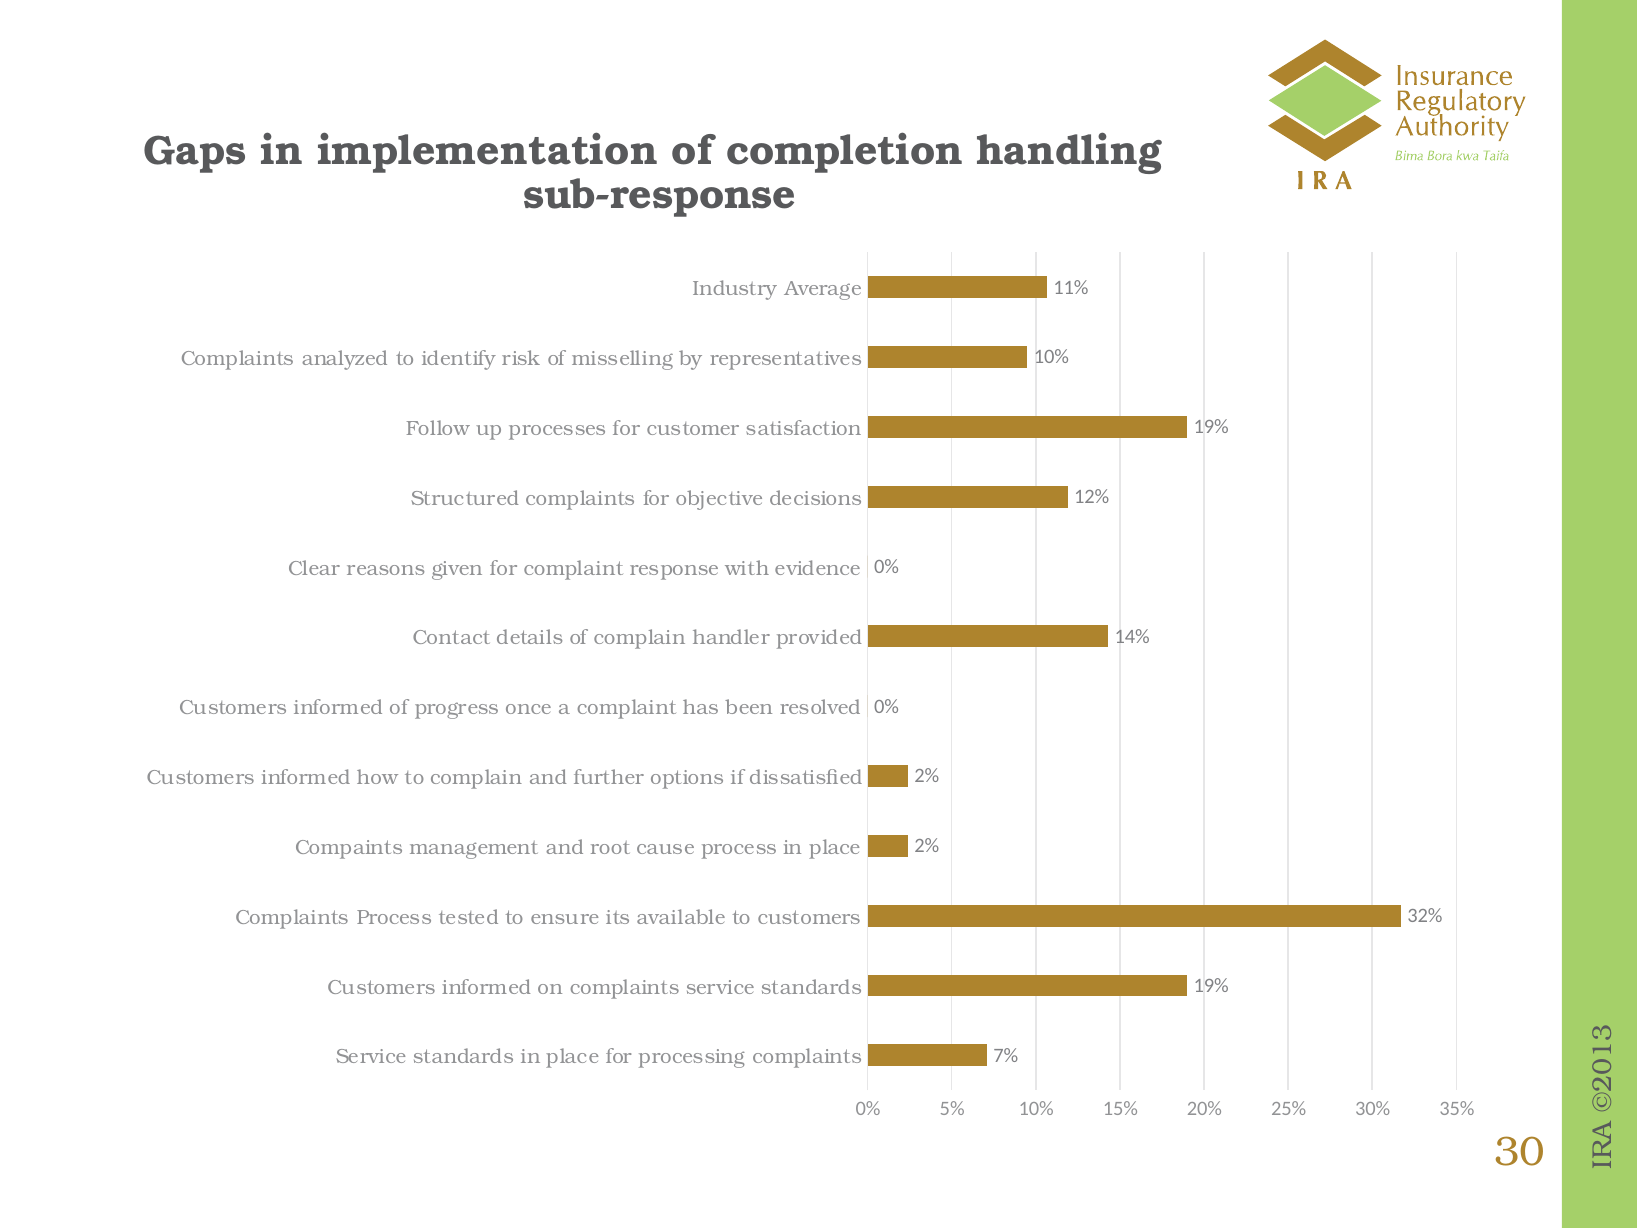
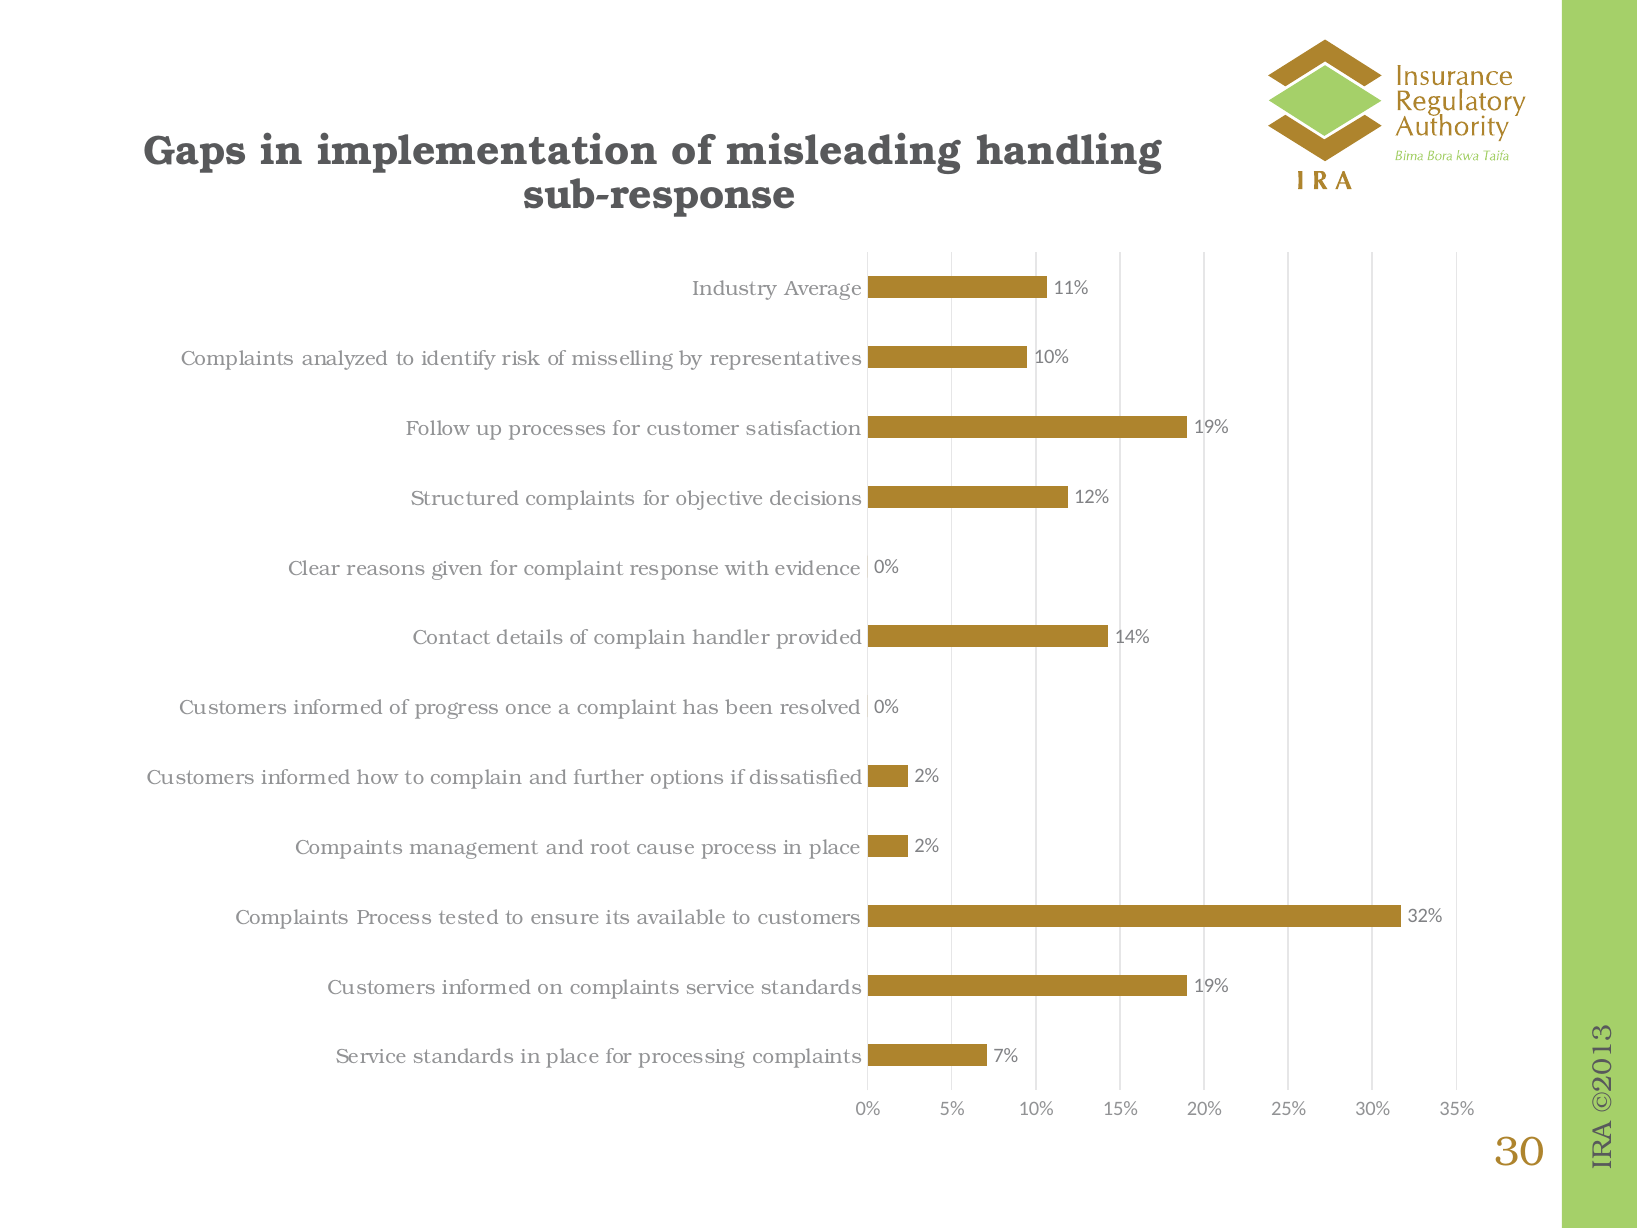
completion: completion -> misleading (844, 151)
